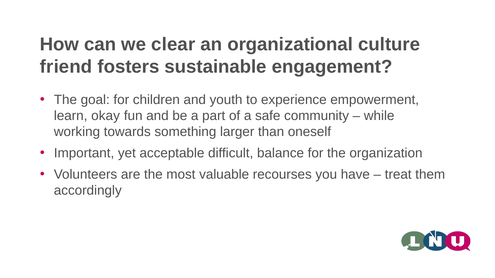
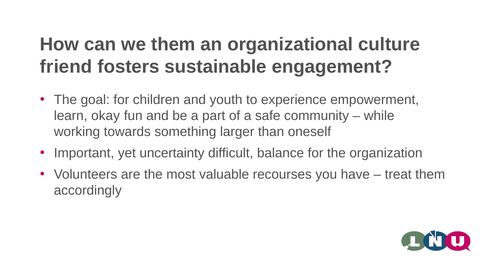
we clear: clear -> them (173, 45)
acceptable: acceptable -> uncertainty (172, 153)
